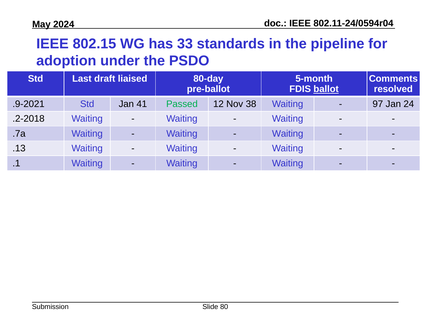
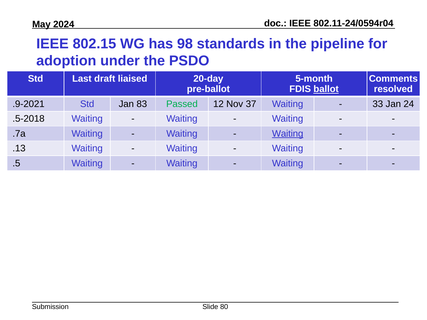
33: 33 -> 98 (185, 44)
80-day: 80-day -> 20-day (208, 79)
41: 41 -> 83 (142, 104)
38: 38 -> 37 (251, 104)
97: 97 -> 33 (378, 104)
.2-2018: .2-2018 -> .5-2018 (29, 119)
Waiting underline: none -> present (288, 134)
.1: .1 -> .5 (16, 163)
